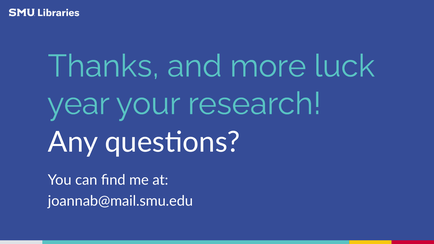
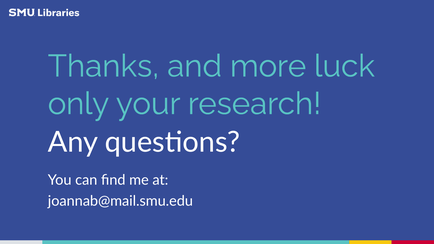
year: year -> only (78, 104)
